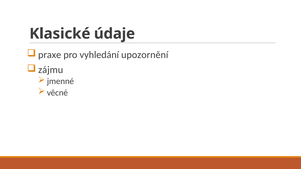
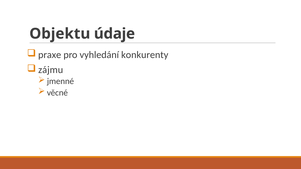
Klasické: Klasické -> Objektu (60, 34)
upozornění: upozornění -> konkurenty (145, 55)
